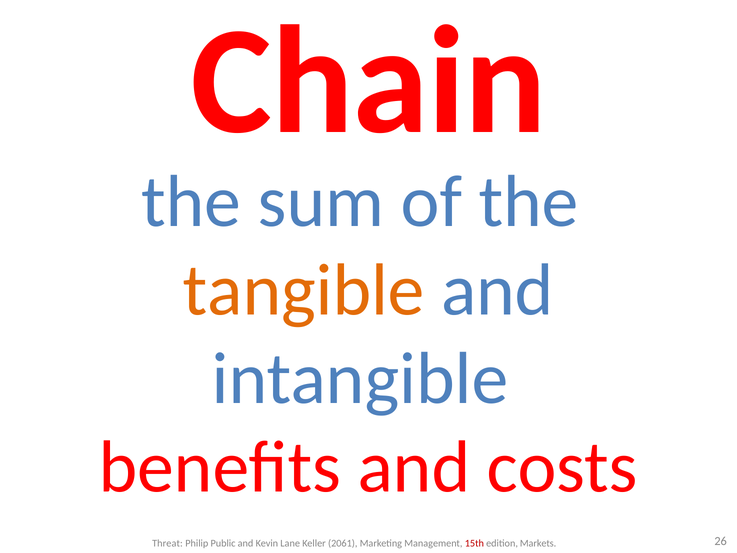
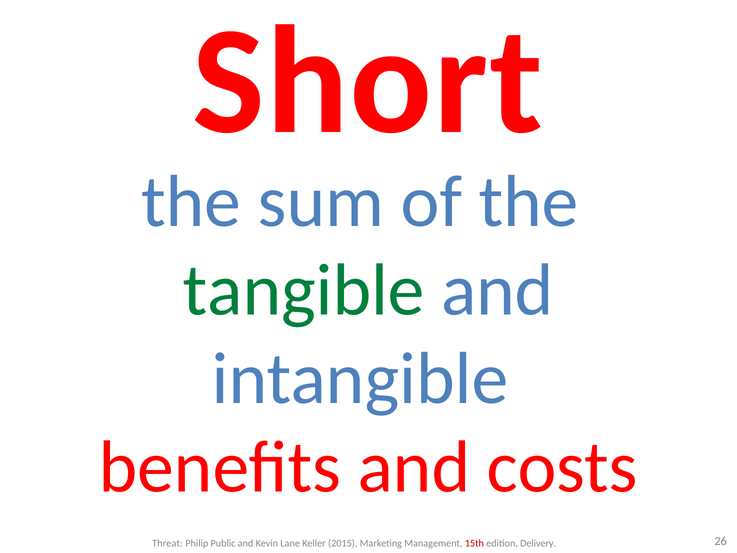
Chain: Chain -> Short (368, 82)
tangible colour: orange -> green (304, 290)
2061: 2061 -> 2015 (343, 543)
Markets: Markets -> Delivery (538, 543)
